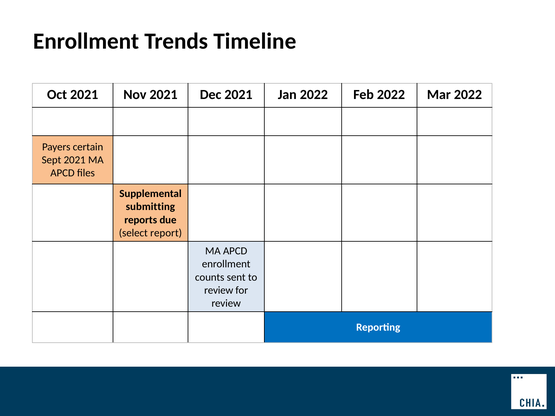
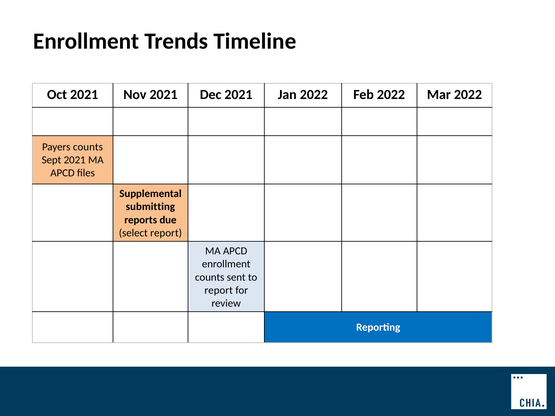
Payers certain: certain -> counts (88, 147)
review: review -> report (219, 290)
